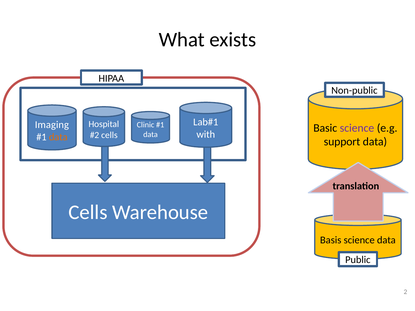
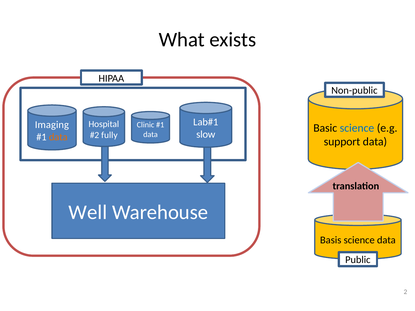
science colour: purple -> blue (357, 128)
with: with -> slow (206, 135)
cells: cells -> fully (109, 135)
Cells: Cells -> Well (88, 212)
